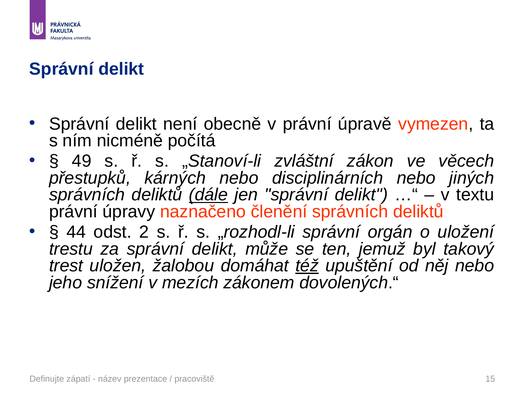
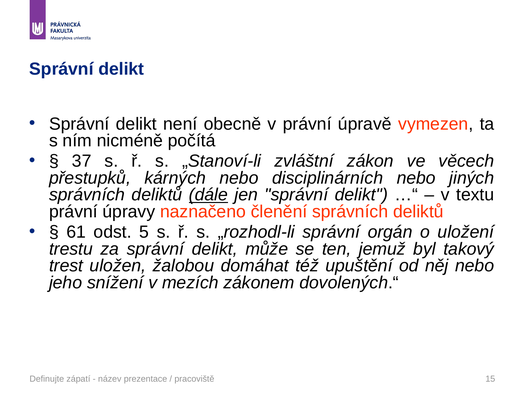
49: 49 -> 37 (82, 161)
44: 44 -> 61 (76, 232)
2: 2 -> 5 (144, 232)
též underline: present -> none (307, 265)
